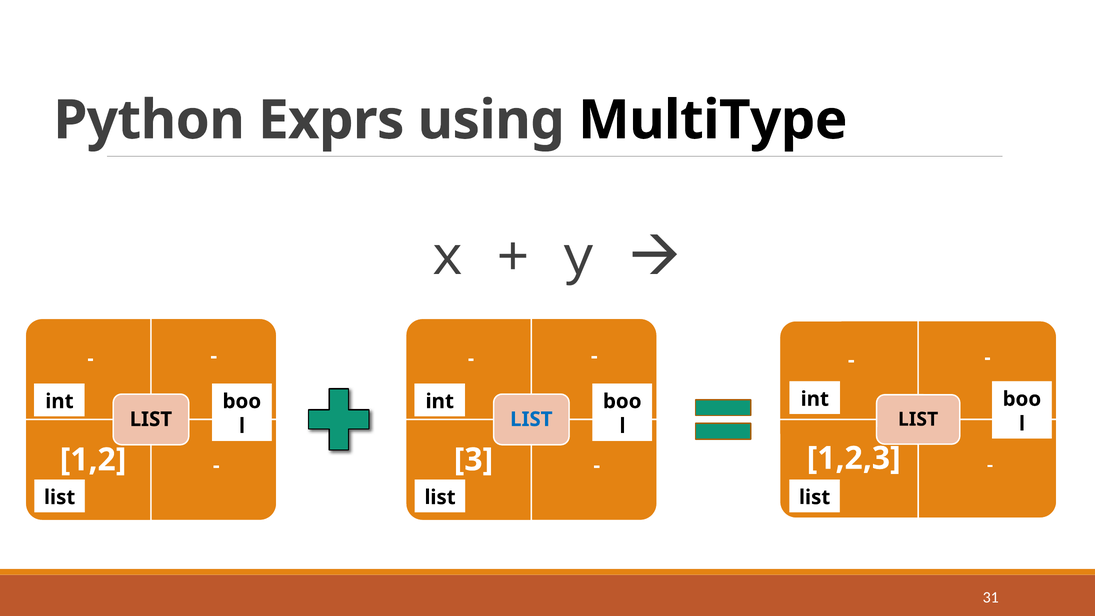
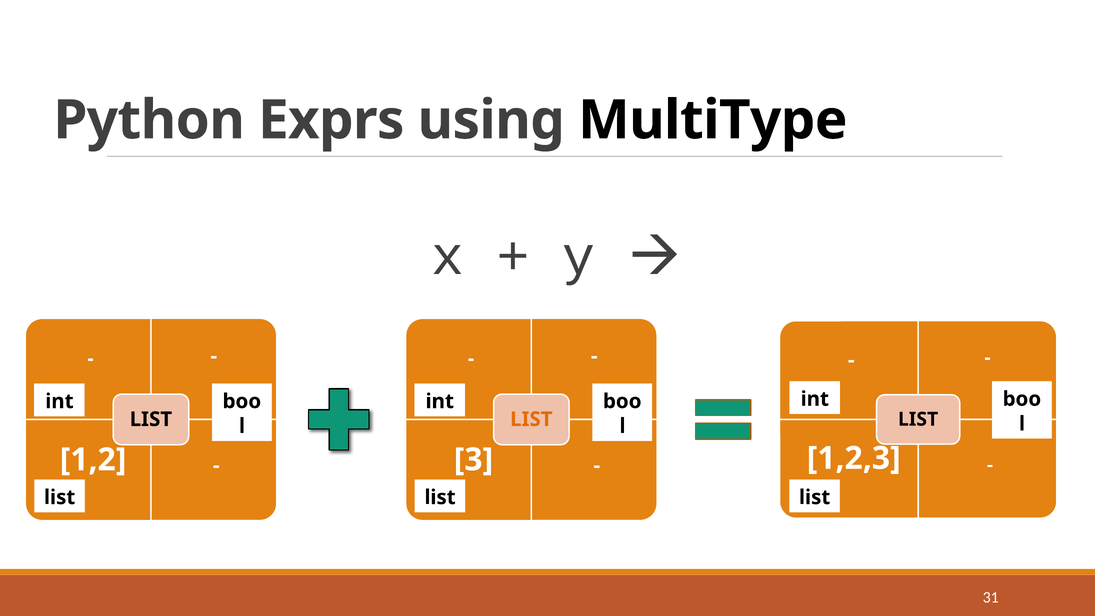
LIST colour: blue -> orange (531, 419)
